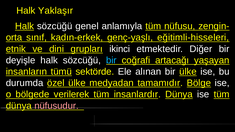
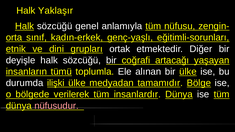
eğitimli-hisseleri: eğitimli-hisseleri -> eğitimli-sorunları (193, 38)
ikinci: ikinci -> ortak (120, 49)
bir colour: light blue -> white (111, 60)
sektörde: sektörde -> toplumla (95, 72)
özel: özel -> ilişki (56, 83)
